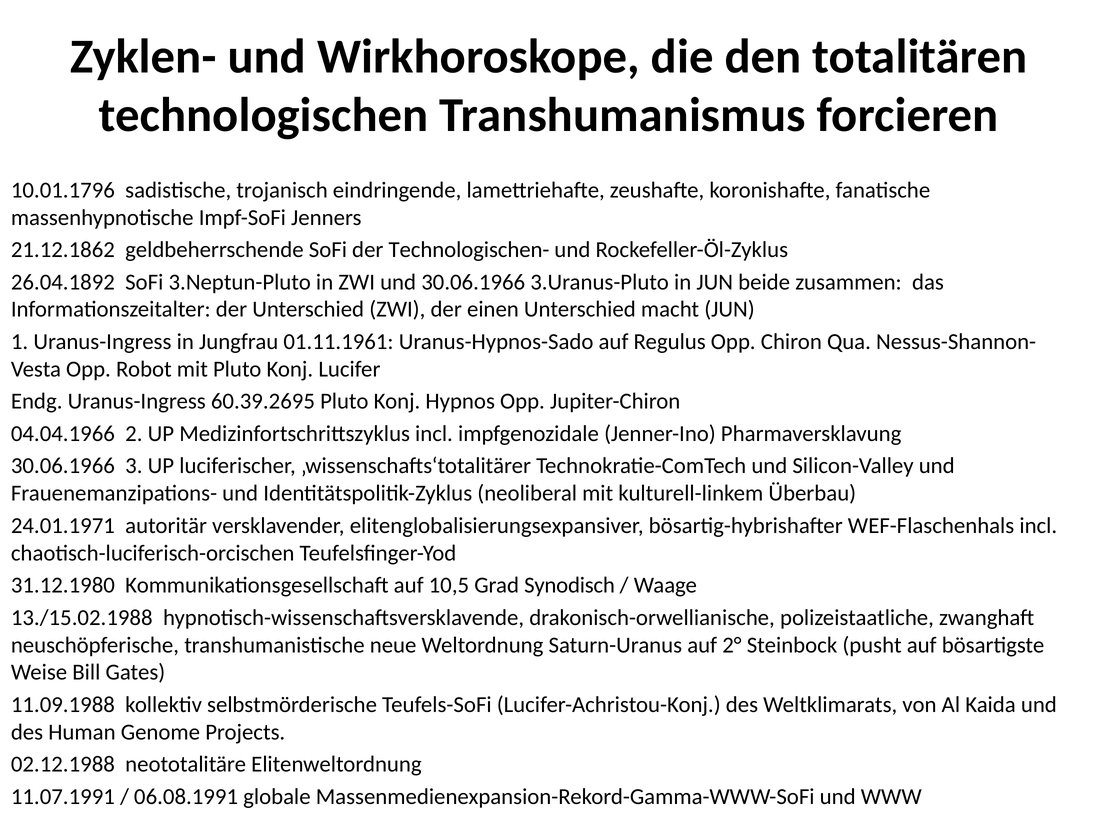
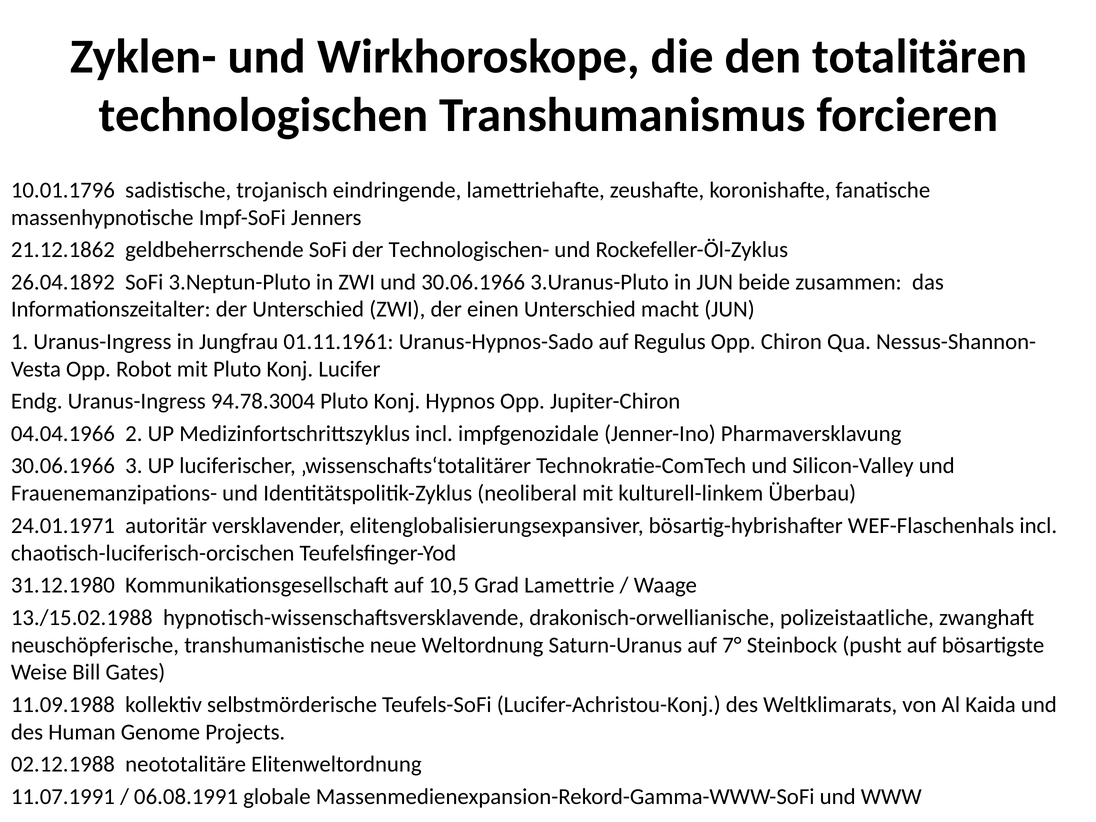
60.39.2695: 60.39.2695 -> 94.78.3004 (263, 401)
Synodisch: Synodisch -> Lamettrie (569, 585)
2°: 2° -> 7° (732, 645)
